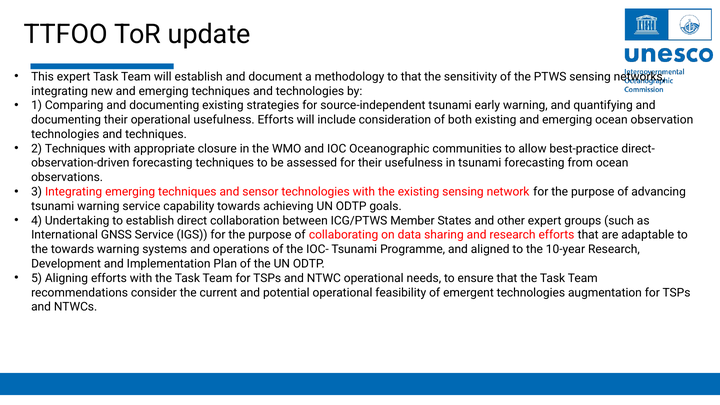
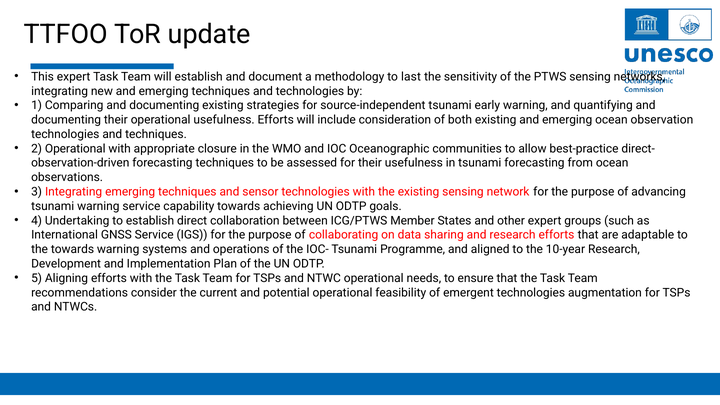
to that: that -> last (411, 77)
2 Techniques: Techniques -> Operational (75, 149)
